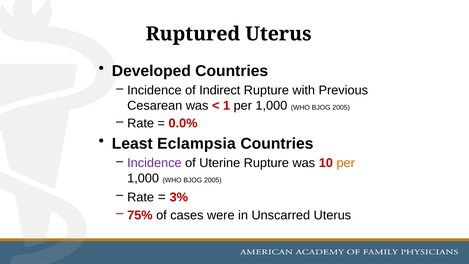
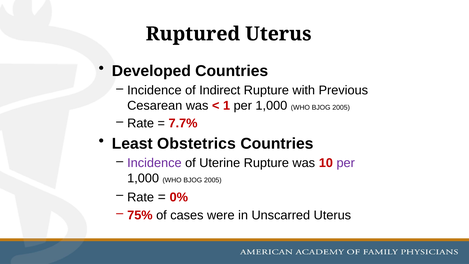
0.0%: 0.0% -> 7.7% (183, 123)
Eclampsia: Eclampsia -> Obstetrics (196, 144)
per colour: orange -> purple (346, 163)
3%: 3% -> 0% (179, 197)
